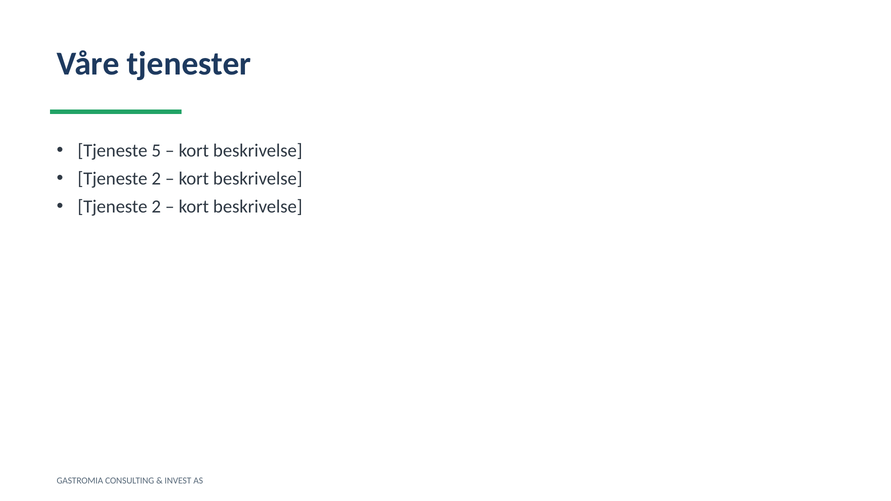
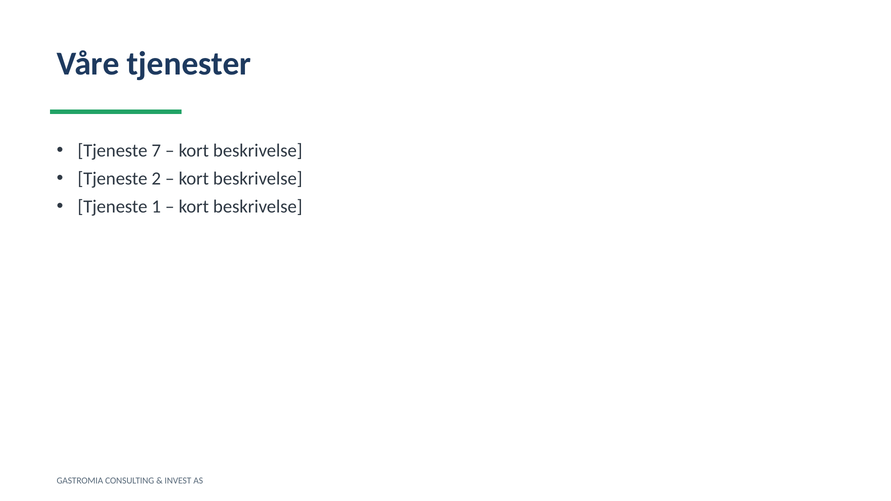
5: 5 -> 7 (156, 151)
2: 2 -> 1 (156, 207)
